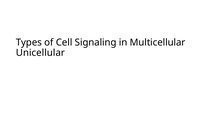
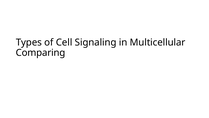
Unicellular: Unicellular -> Comparing (41, 53)
